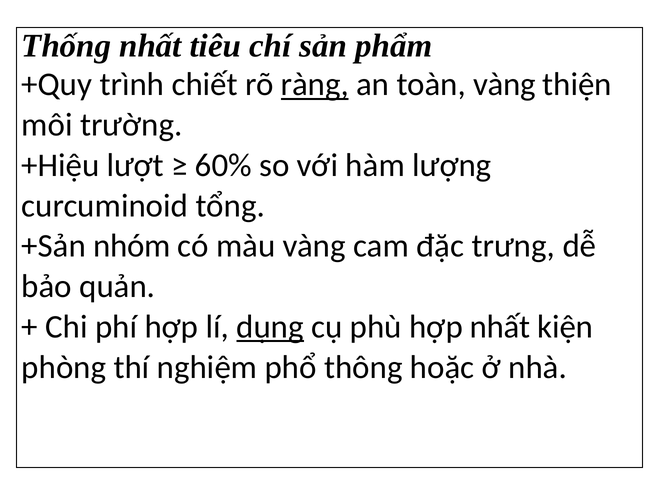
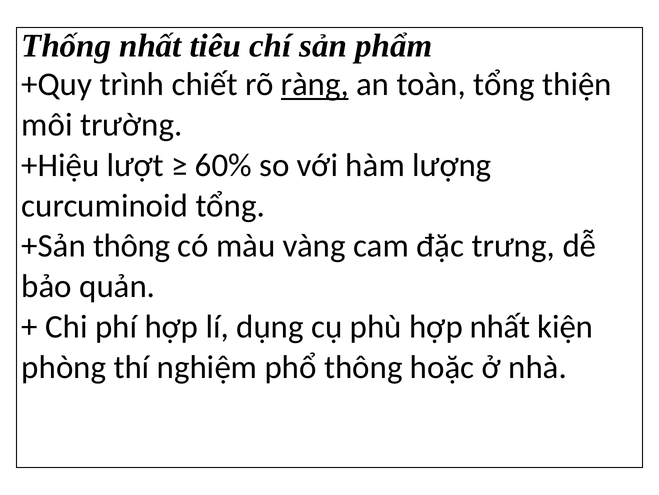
toàn vàng: vàng -> tổng (504, 84)
+Sản nhóm: nhóm -> thông (132, 246)
dụng underline: present -> none (270, 326)
